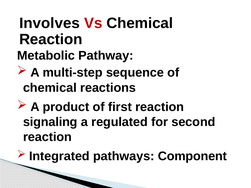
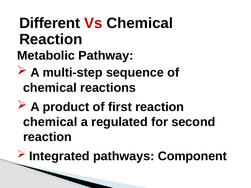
Involves: Involves -> Different (50, 23)
signaling: signaling -> chemical (50, 122)
